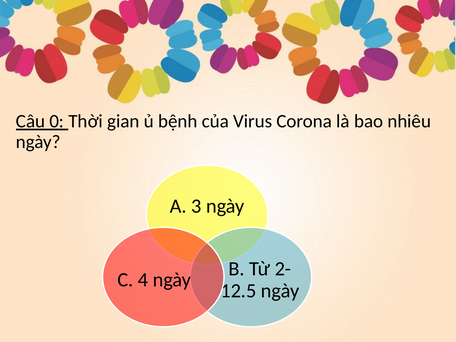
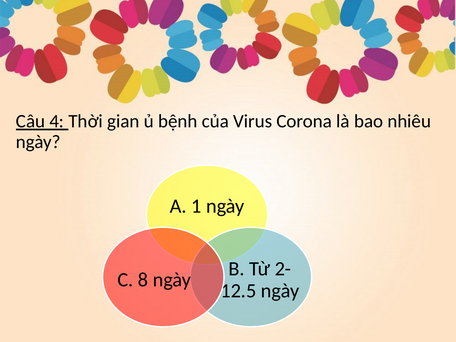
0: 0 -> 4 (57, 121)
3: 3 -> 1 (196, 206)
4: 4 -> 8 (143, 280)
